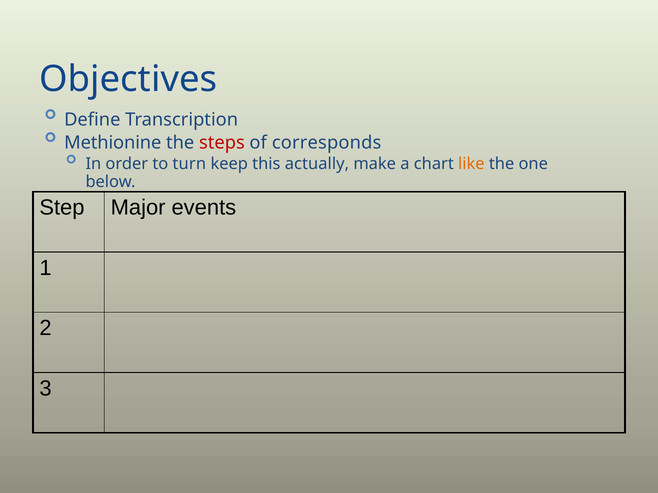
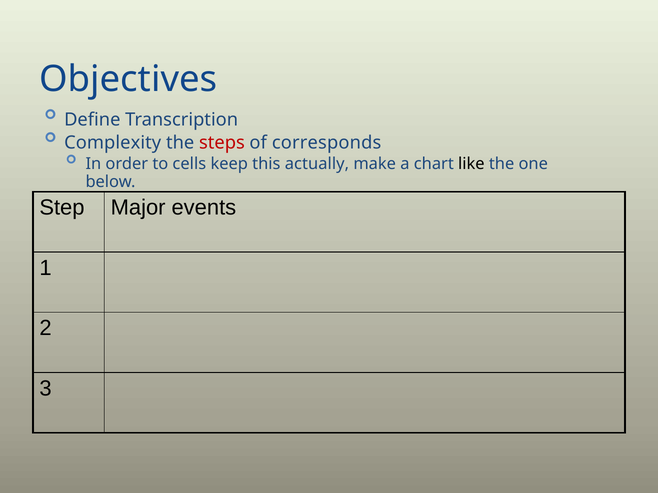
Methionine: Methionine -> Complexity (113, 143)
turn: turn -> cells (189, 164)
like colour: orange -> black (471, 164)
